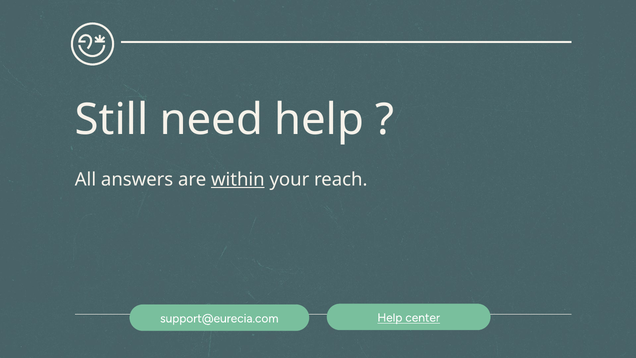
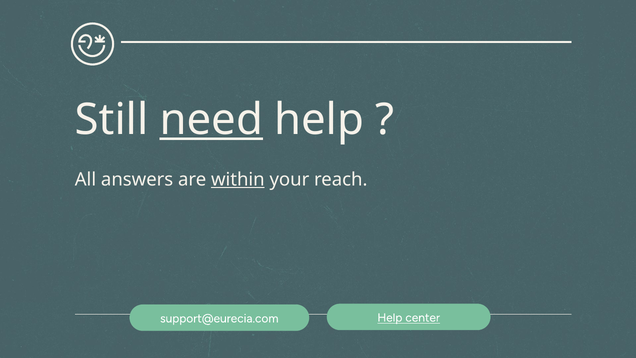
need underline: none -> present (211, 120)
